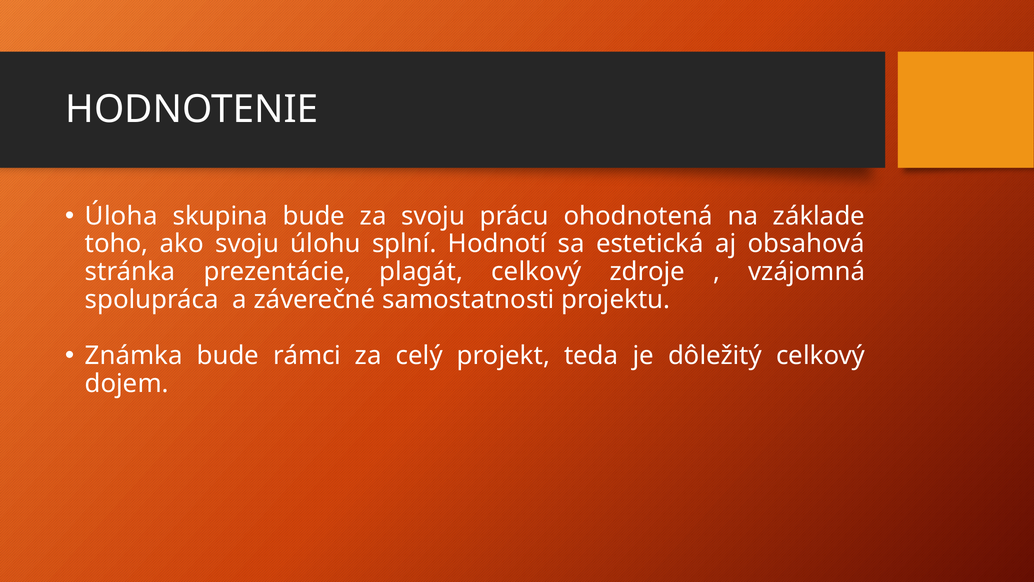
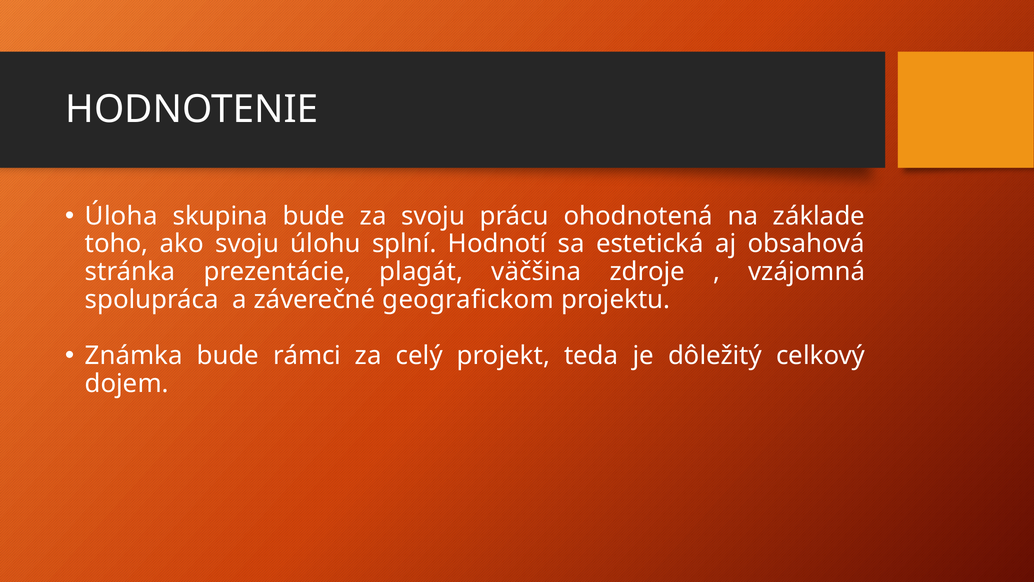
plagát celkový: celkový -> väčšina (536, 272)
samostatnosti: samostatnosti -> geografickom (468, 300)
